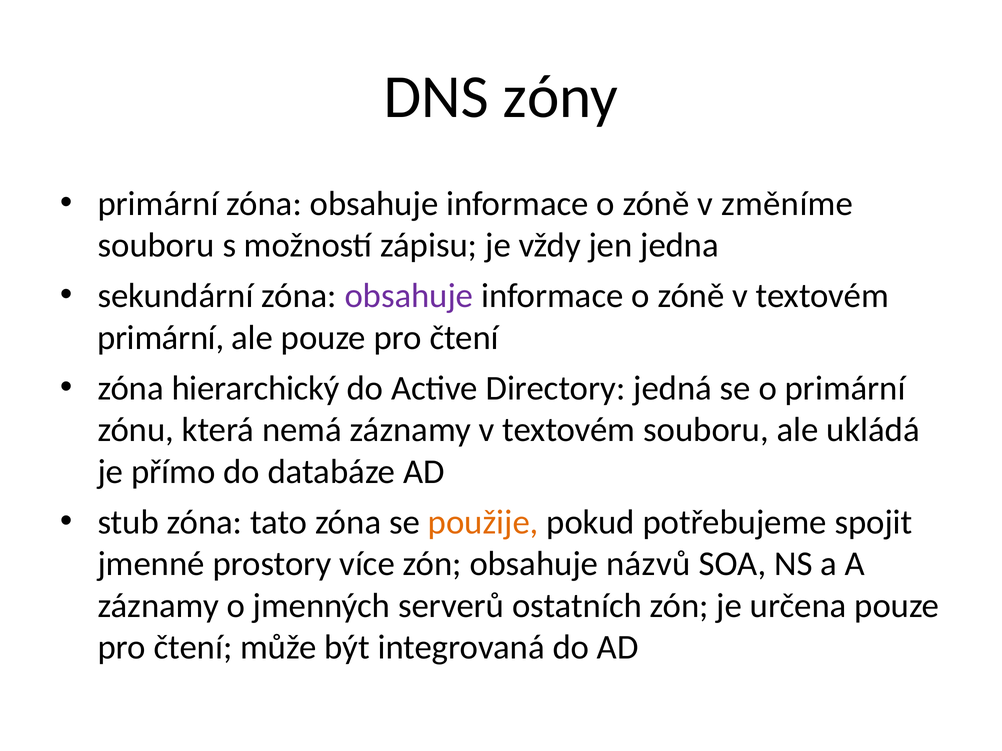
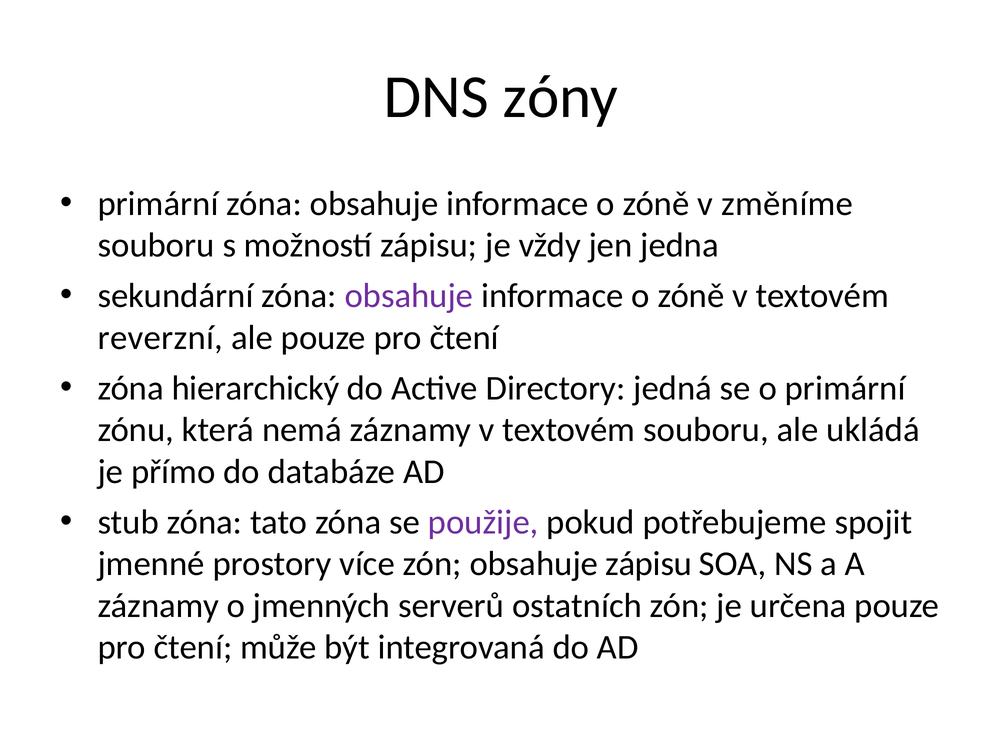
primární: primární -> reverzní (160, 338)
použije colour: orange -> purple (483, 523)
obsahuje názvů: názvů -> zápisu (649, 564)
